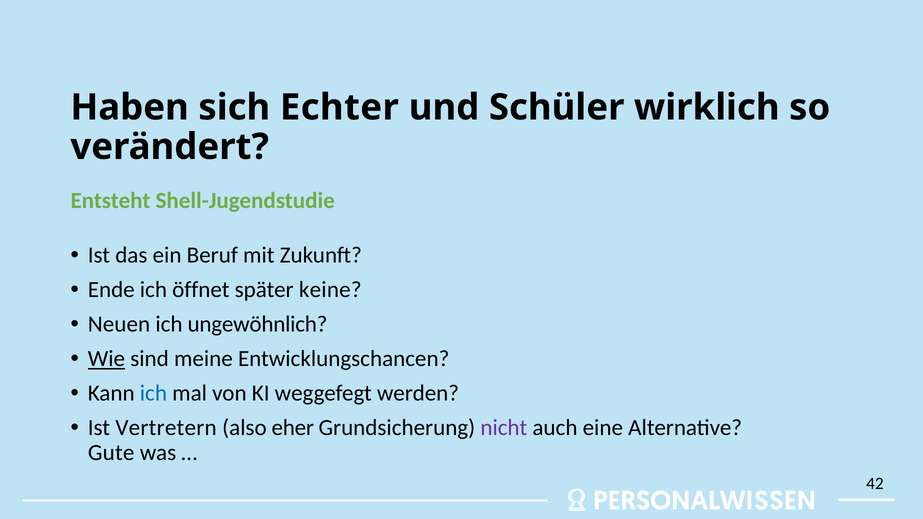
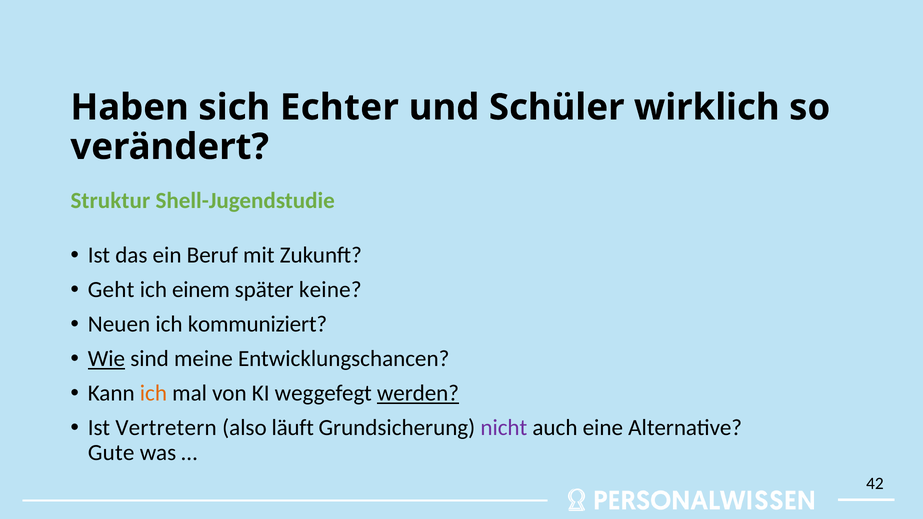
Entsteht: Entsteht -> Struktur (110, 201)
Ende: Ende -> Geht (111, 290)
öffnet: öffnet -> einem (201, 290)
ungewöhnlich: ungewöhnlich -> kommuniziert (257, 324)
ich colour: blue -> orange (153, 394)
werden underline: none -> present (418, 394)
eher: eher -> läuft (293, 428)
